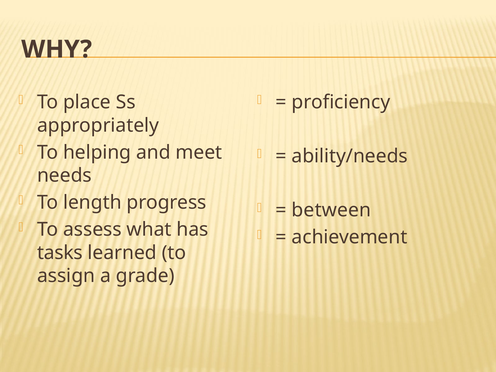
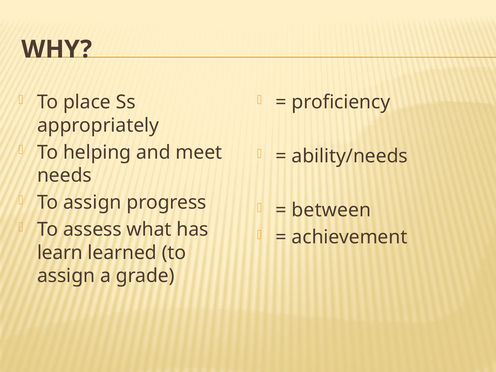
length: length -> assign (92, 203)
tasks: tasks -> learn (60, 253)
